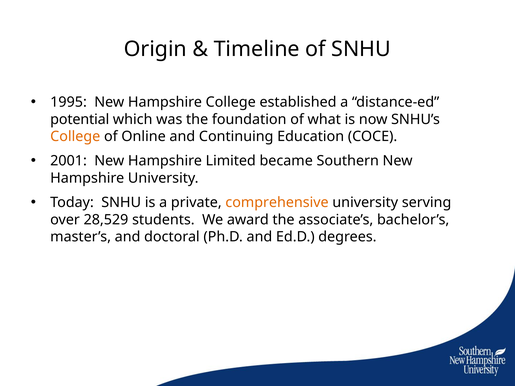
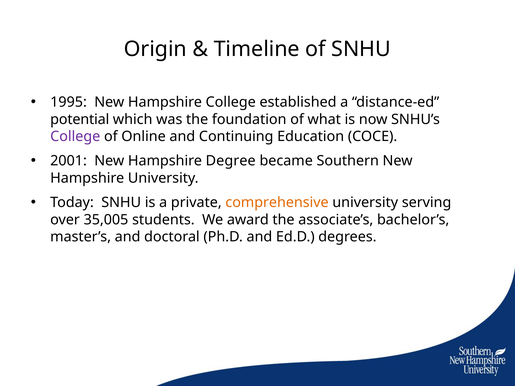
College colour: orange -> purple (75, 137)
Limited: Limited -> Degree (231, 161)
28,529: 28,529 -> 35,005 (106, 220)
